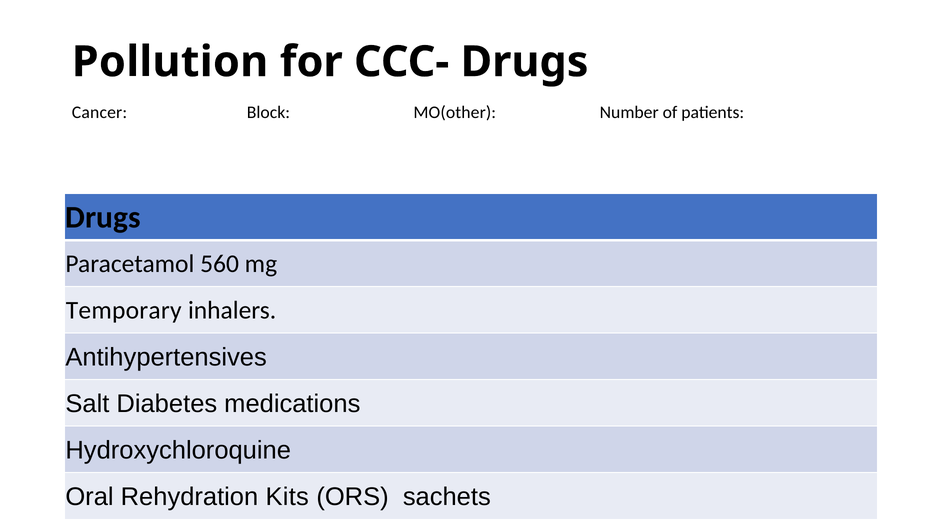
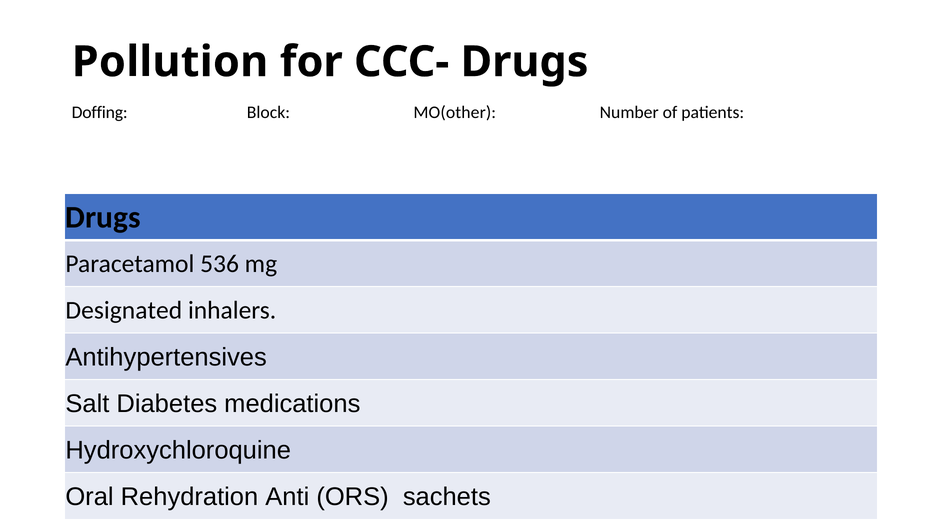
Cancer: Cancer -> Doffing (100, 113)
560: 560 -> 536 (220, 264)
Temporary: Temporary -> Designated (124, 310)
Kits: Kits -> Anti (287, 497)
